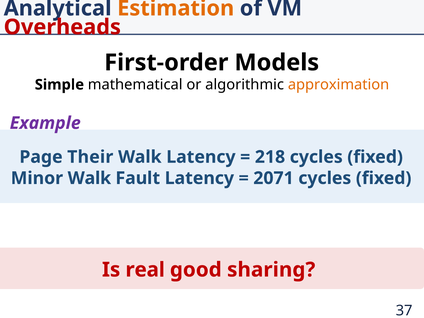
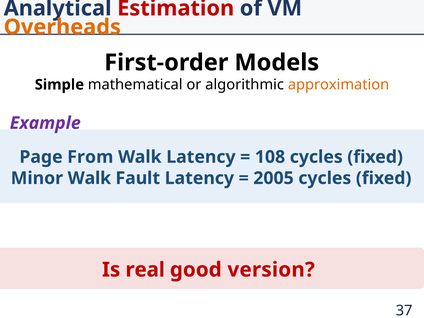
Estimation colour: orange -> red (176, 8)
Overheads colour: red -> orange (62, 27)
Their: Their -> From (90, 157)
218: 218 -> 108 (270, 157)
2071: 2071 -> 2005 (274, 178)
sharing: sharing -> version (271, 270)
